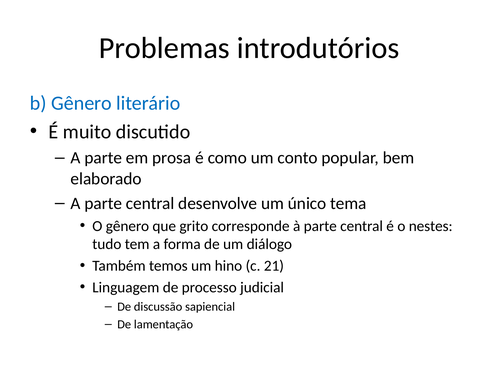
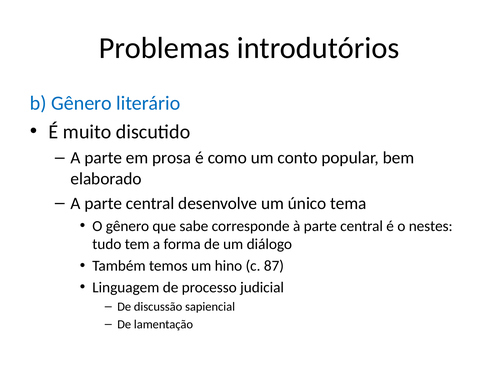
grito: grito -> sabe (194, 226)
21: 21 -> 87 (274, 266)
